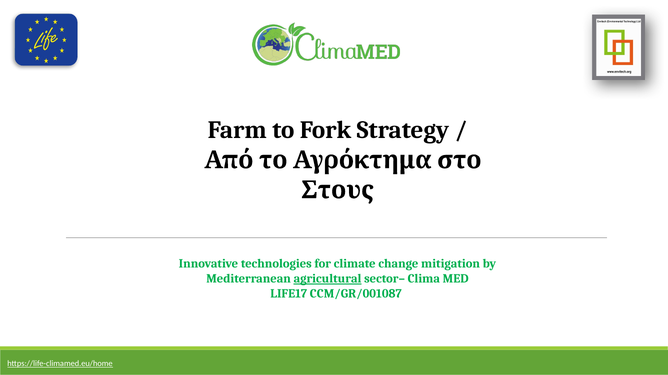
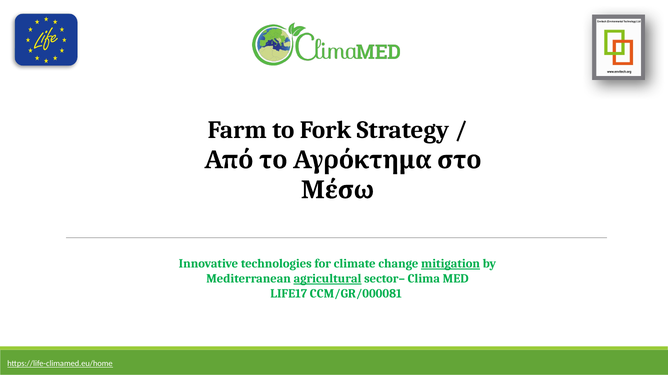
Στους: Στους -> Μέσω (338, 190)
mitigation underline: none -> present (451, 264)
CCM/GR/001087: CCM/GR/001087 -> CCM/GR/000081 (356, 294)
